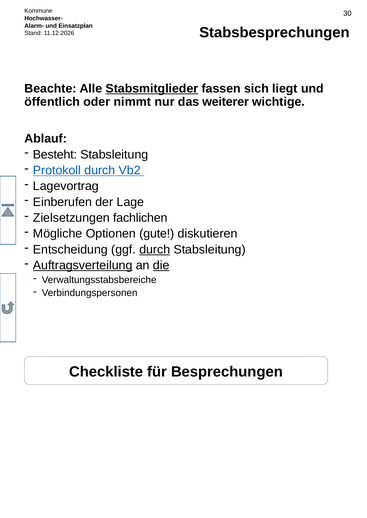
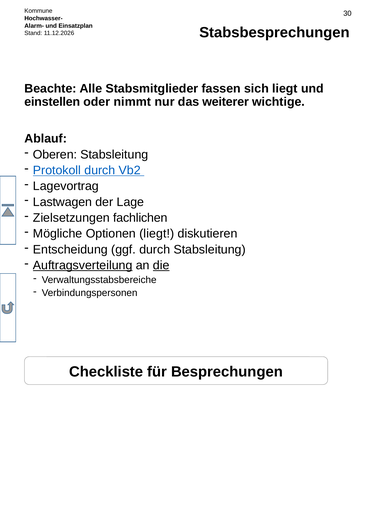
Stabsmitglieder underline: present -> none (152, 89)
öffentlich: öffentlich -> einstellen (52, 102)
Besteht: Besteht -> Oberen (55, 155)
Einberufen: Einberufen -> Lastwagen (63, 202)
Optionen gute: gute -> liegt (157, 234)
durch underline: present -> none (155, 250)
